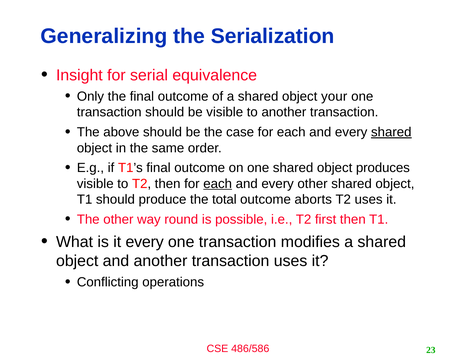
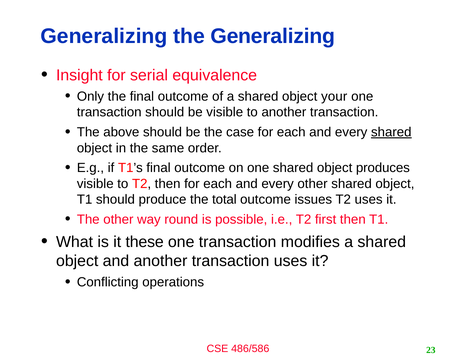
the Serialization: Serialization -> Generalizing (273, 36)
each underline: present -> none (218, 184)
aborts: aborts -> issues (313, 200)
it every: every -> these (145, 242)
